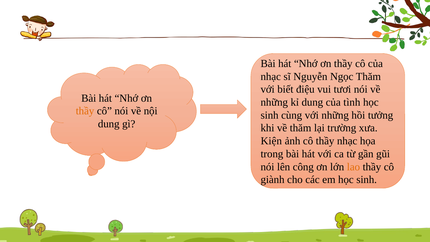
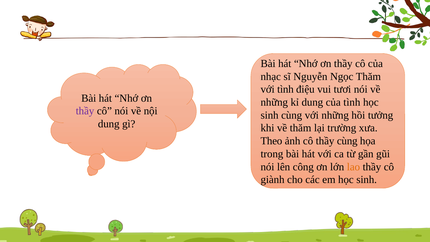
với biết: biết -> tình (285, 89)
thầy colour: orange -> purple (85, 111)
Kiện: Kiện -> Theo (271, 141)
thầy nhạc: nhạc -> cùng (347, 141)
